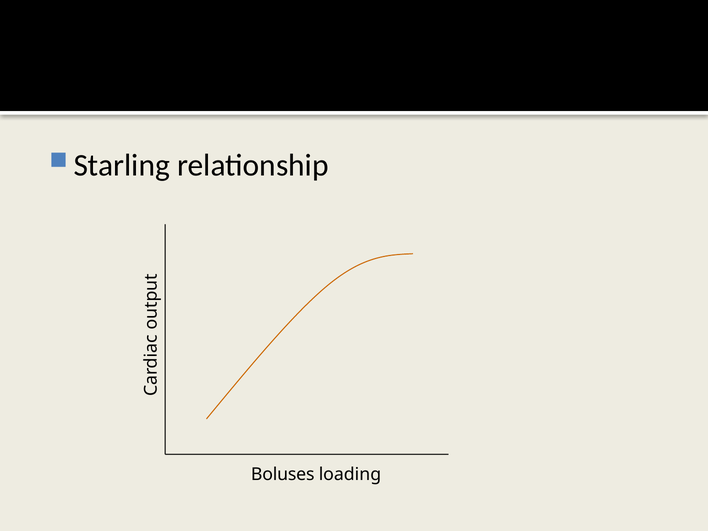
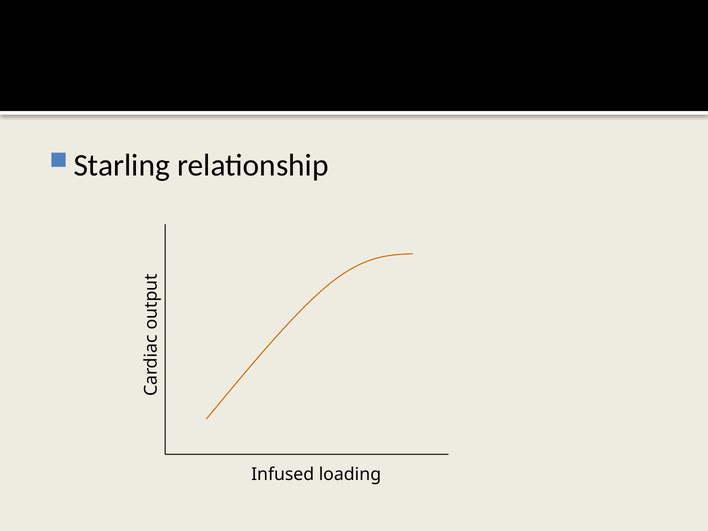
Boluses: Boluses -> Infused (283, 474)
